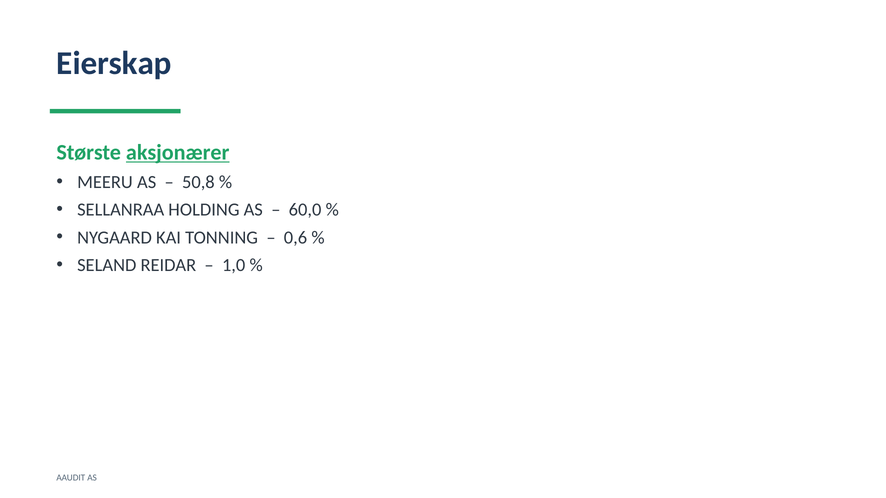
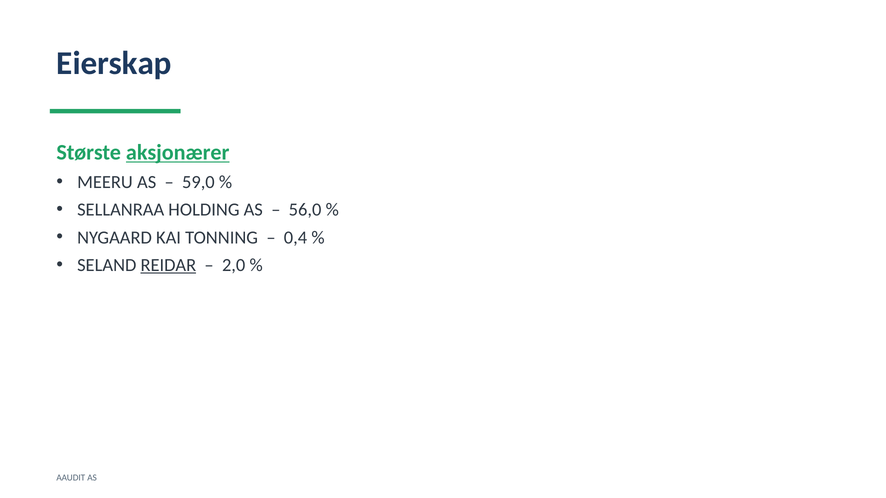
50,8: 50,8 -> 59,0 (198, 182)
60,0: 60,0 -> 56,0 (305, 210)
0,6: 0,6 -> 0,4 (296, 238)
REIDAR underline: none -> present (168, 265)
1,0: 1,0 -> 2,0 (234, 265)
